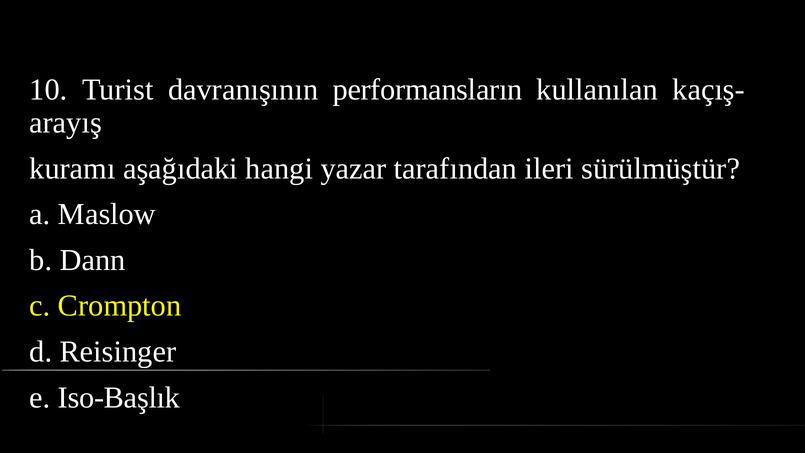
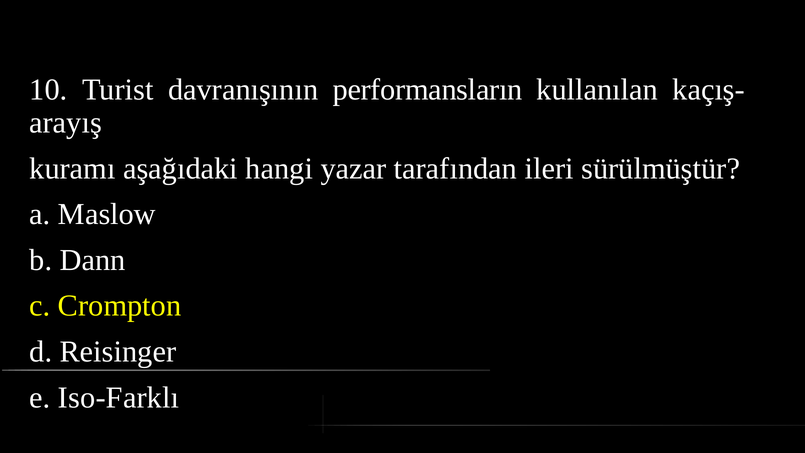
Iso-Başlık: Iso-Başlık -> Iso-Farklı (119, 397)
